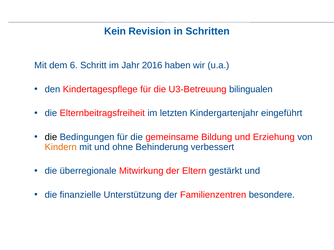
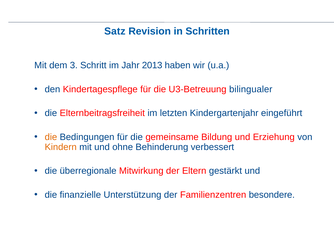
Kein: Kein -> Satz (115, 31)
6: 6 -> 3 (74, 65)
2016: 2016 -> 2013 (152, 65)
bilingualen: bilingualen -> bilingualer (251, 89)
die colour: black -> orange (51, 137)
